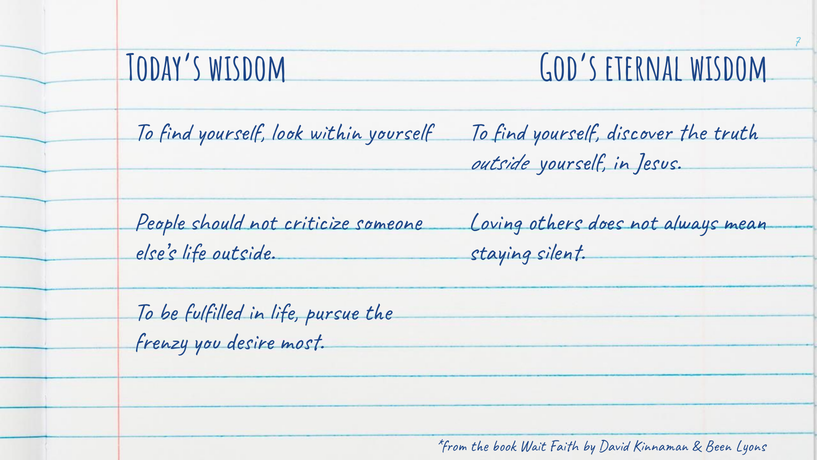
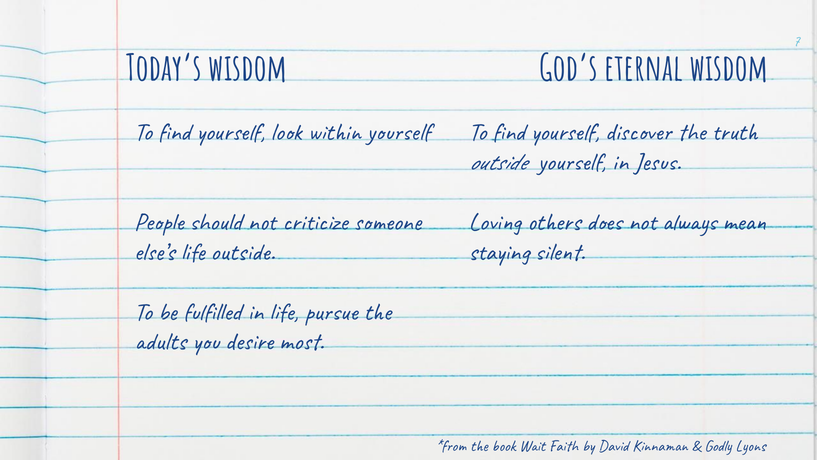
frenzy: frenzy -> adults (160, 341)
Been: Been -> Godly (718, 446)
